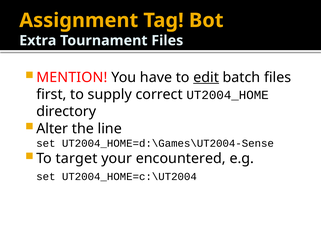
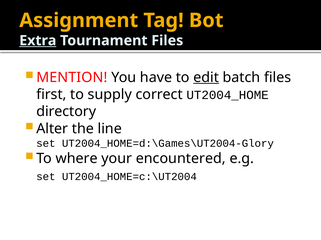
Extra underline: none -> present (38, 41)
UT2004_HOME=d:\Games\UT2004-Sense: UT2004_HOME=d:\Games\UT2004-Sense -> UT2004_HOME=d:\Games\UT2004-Glory (168, 144)
target: target -> where (77, 159)
